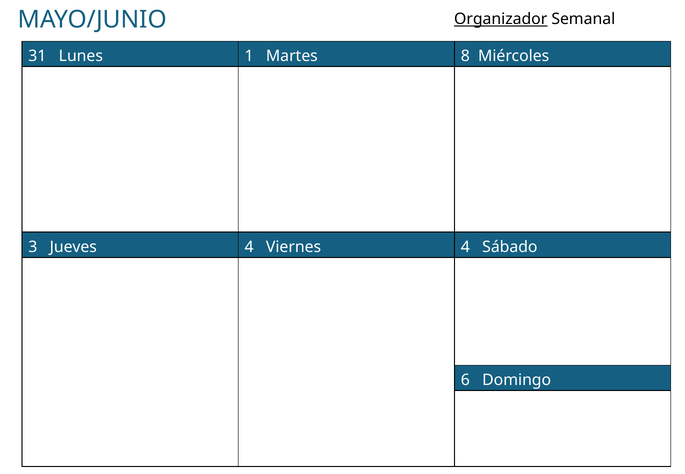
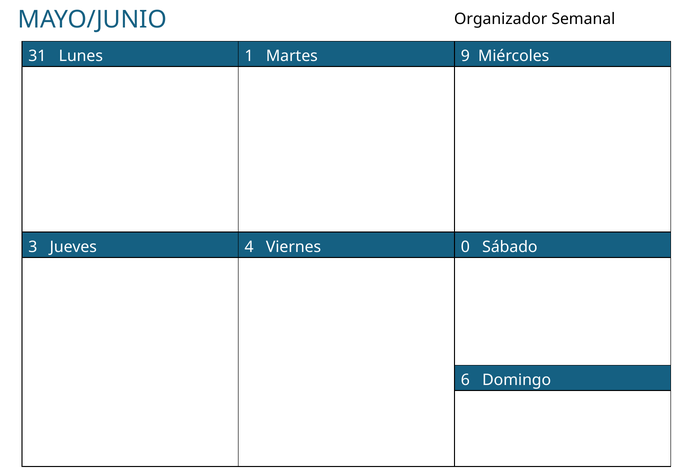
Organizador underline: present -> none (501, 19)
8: 8 -> 9 (465, 56)
Viernes 4: 4 -> 0 (465, 247)
